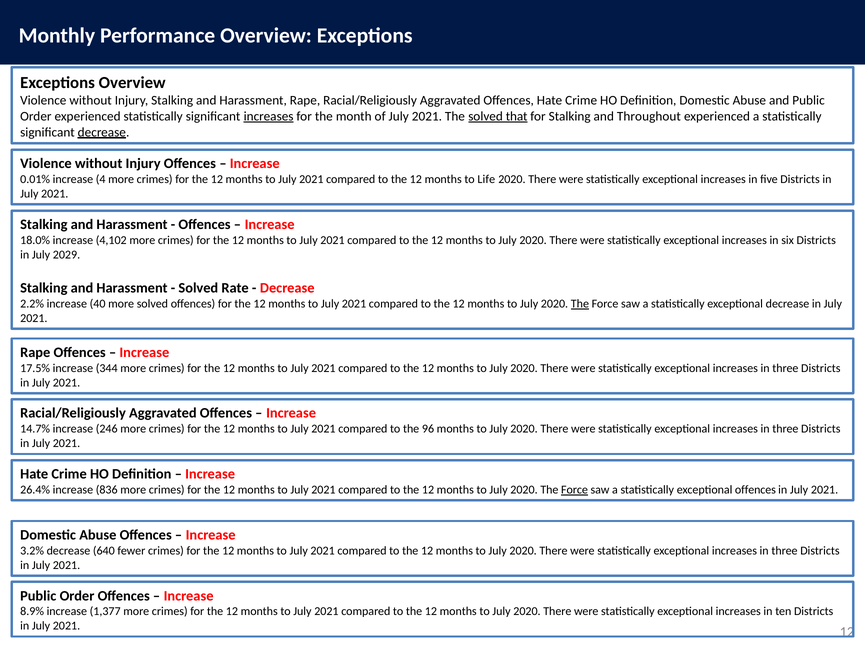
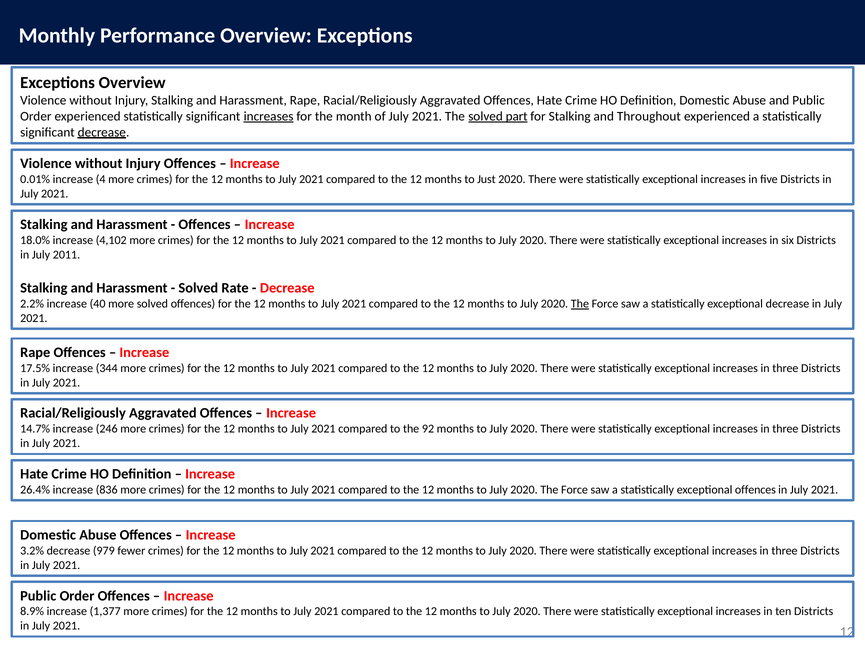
that: that -> part (517, 116)
Life: Life -> Just (486, 179)
2029: 2029 -> 2011 (66, 255)
96: 96 -> 92 (428, 429)
Force underline: present -> none (575, 490)
640: 640 -> 979 (104, 550)
